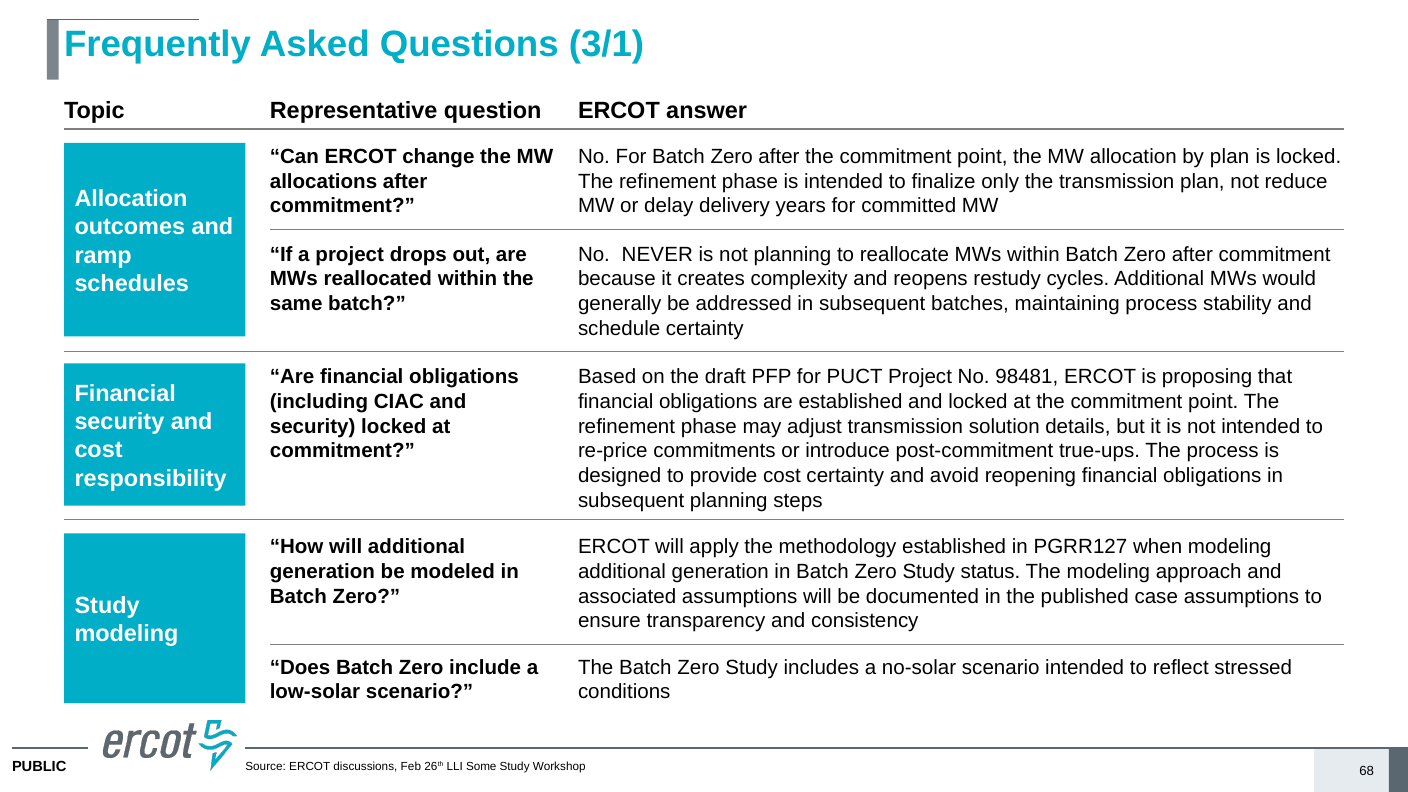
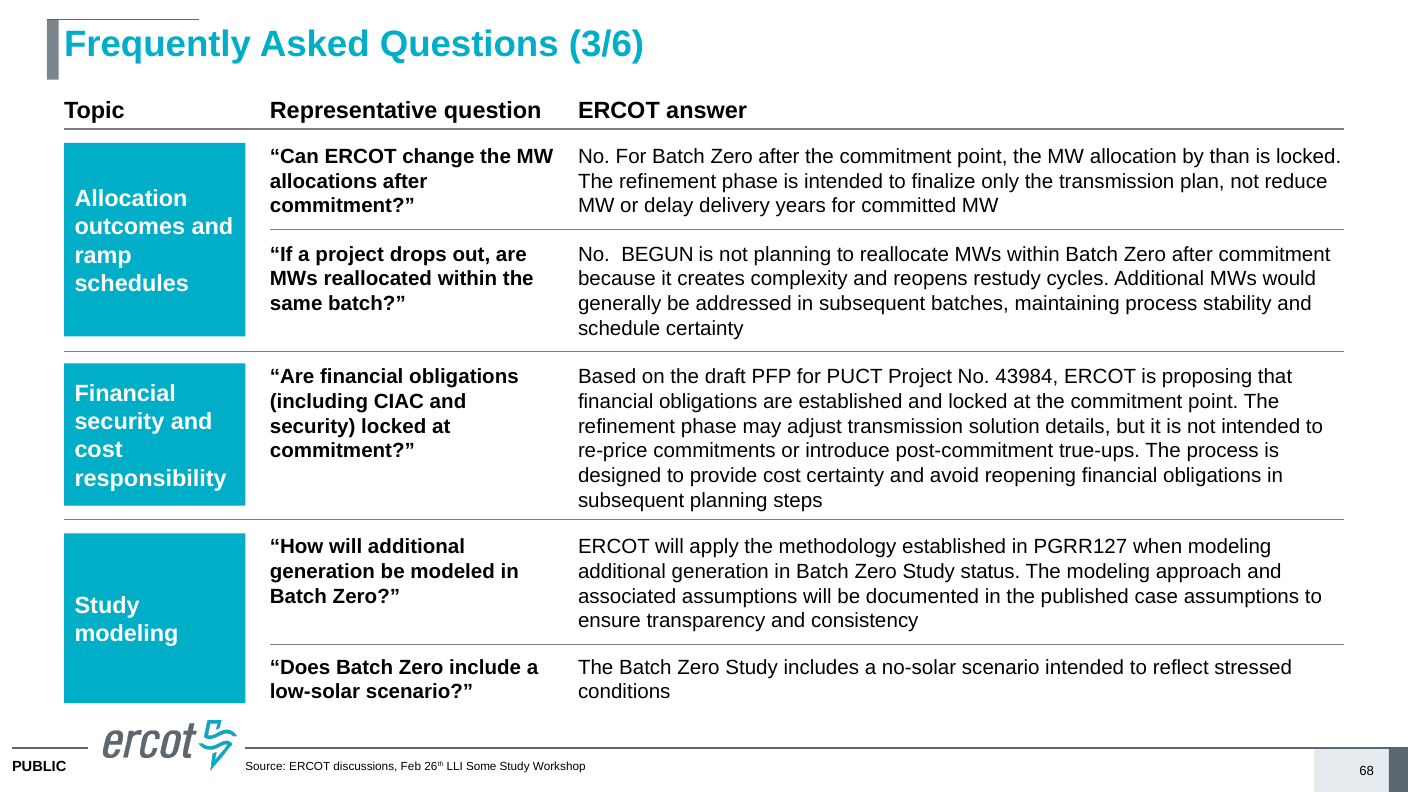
3/1: 3/1 -> 3/6 (606, 44)
by plan: plan -> than (1230, 157)
NEVER: NEVER -> BEGUN (658, 254)
98481: 98481 -> 43984 (1027, 377)
